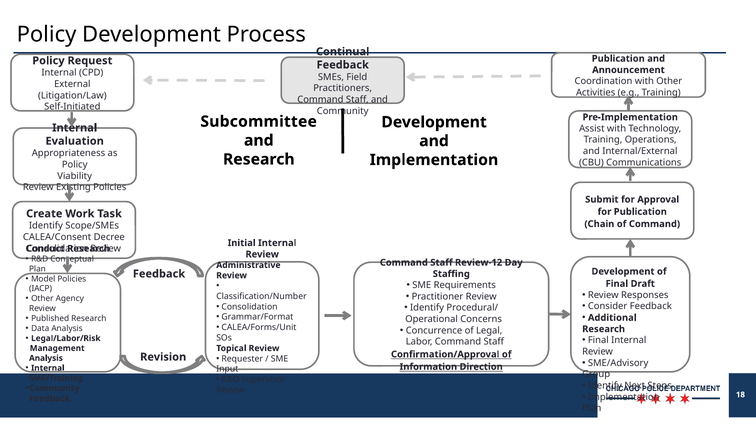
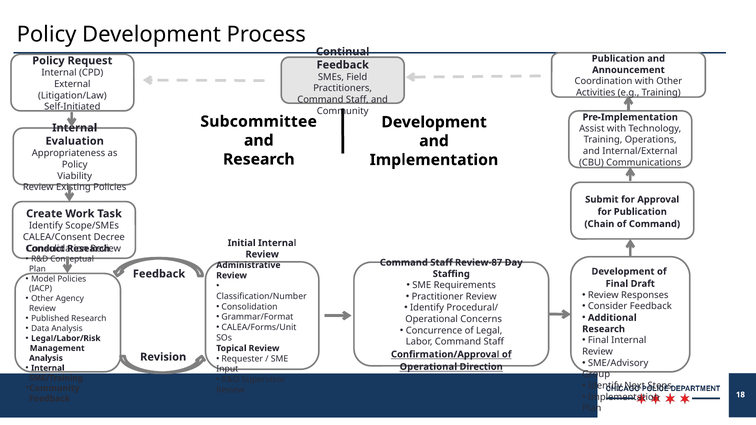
Review-12: Review-12 -> Review-87 (479, 263)
Information: Information -> Operational (428, 367)
